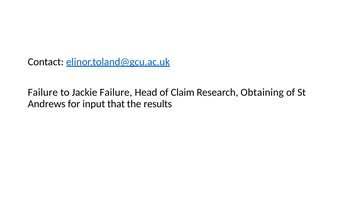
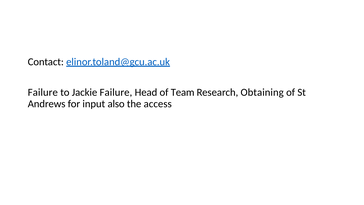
Claim: Claim -> Team (183, 92)
that: that -> also (116, 104)
results: results -> access (158, 104)
